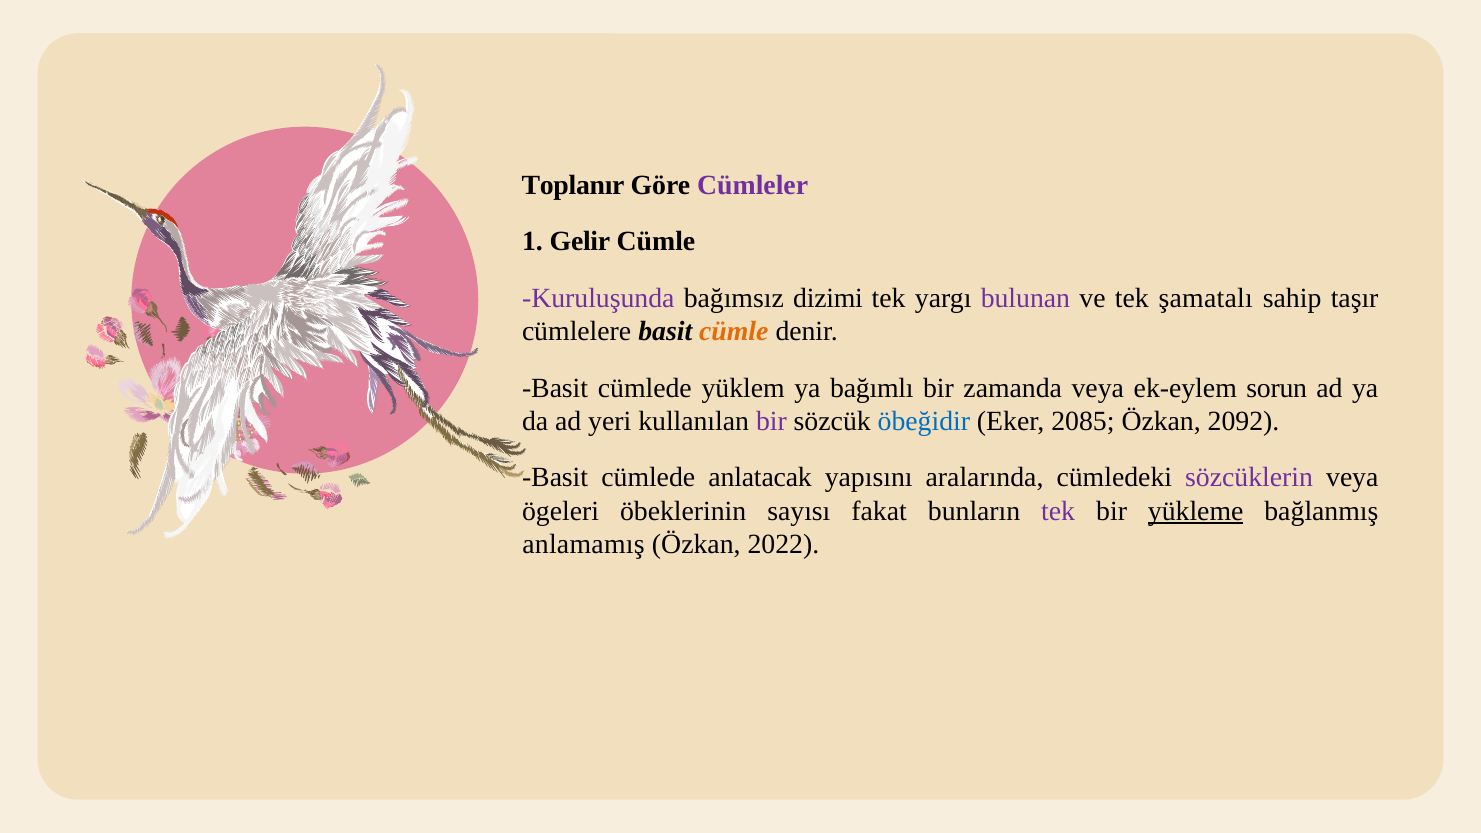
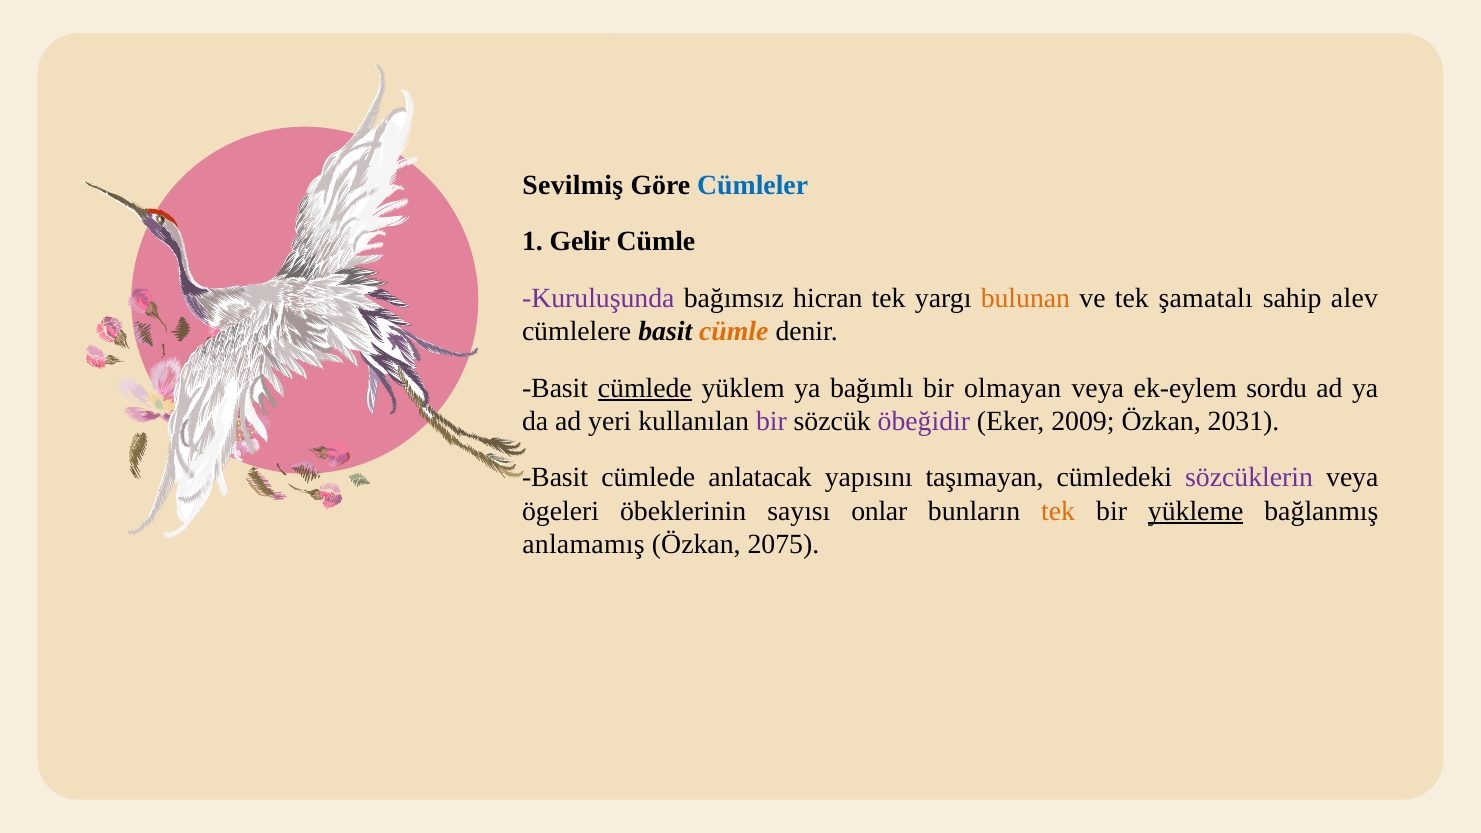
Toplanır: Toplanır -> Sevilmiş (573, 185)
Cümleler colour: purple -> blue (753, 185)
dizimi: dizimi -> hicran (828, 298)
bulunan colour: purple -> orange (1025, 298)
taşır: taşır -> alev (1354, 298)
cümlede underline: none -> present (645, 388)
zamanda: zamanda -> olmayan (1013, 388)
sorun: sorun -> sordu (1277, 388)
öbeğidir colour: blue -> purple (924, 421)
2085: 2085 -> 2009 (1083, 421)
2092: 2092 -> 2031 (1244, 421)
aralarında: aralarında -> taşımayan (985, 478)
fakat: fakat -> onlar (879, 511)
tek colour: purple -> orange (1058, 511)
2022: 2022 -> 2075 (783, 544)
